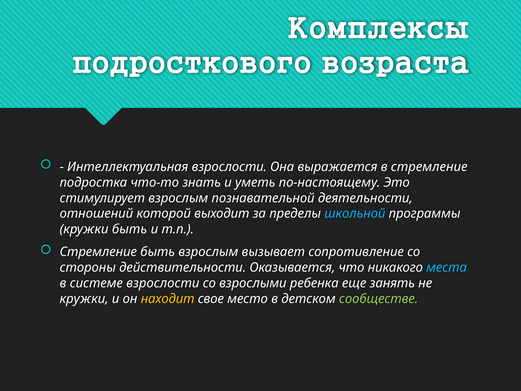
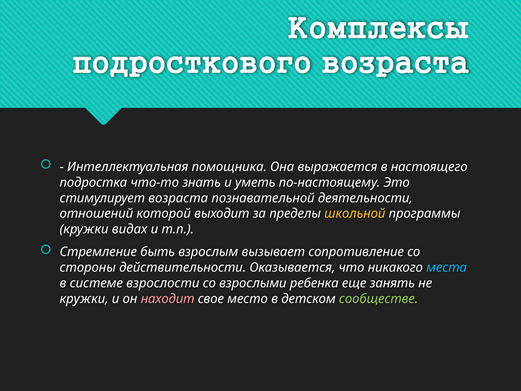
Интеллектуальная взрослости: взрослости -> помощника (229, 167)
в стремление: стремление -> настоящего (429, 167)
стимулирует взрослым: взрослым -> возраста (178, 198)
школьной colour: light blue -> yellow (355, 214)
кружки быть: быть -> видах (130, 229)
находит colour: yellow -> pink (168, 299)
